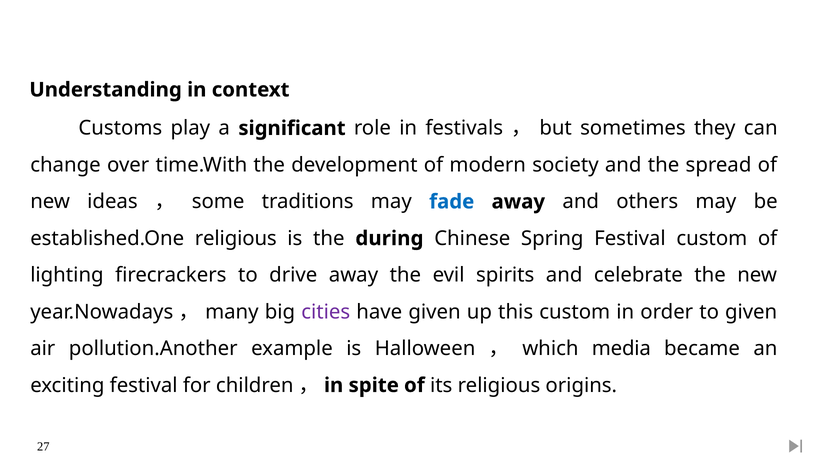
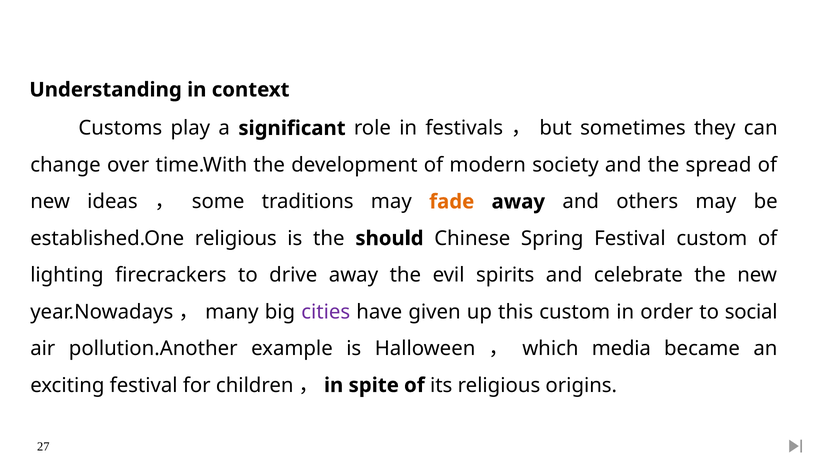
fade colour: blue -> orange (452, 202)
during: during -> should (389, 238)
to given: given -> social (751, 312)
